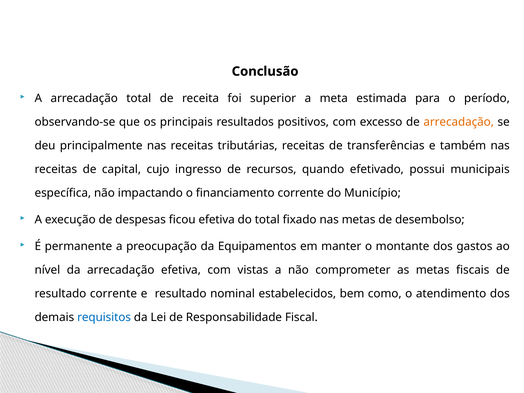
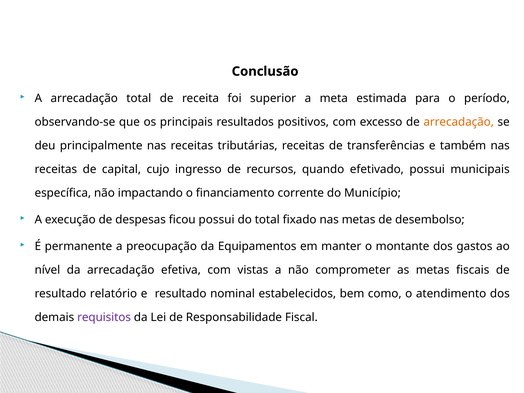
ficou efetiva: efetiva -> possui (217, 220)
resultado corrente: corrente -> relatório (113, 294)
requisitos colour: blue -> purple (104, 317)
